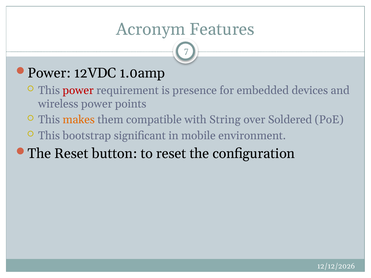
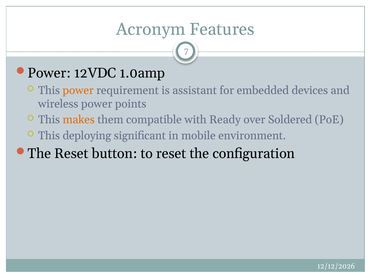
power colour: red -> orange (78, 90)
presence: presence -> assistant (195, 90)
String: String -> Ready (225, 120)
bootstrap: bootstrap -> deploying (87, 136)
